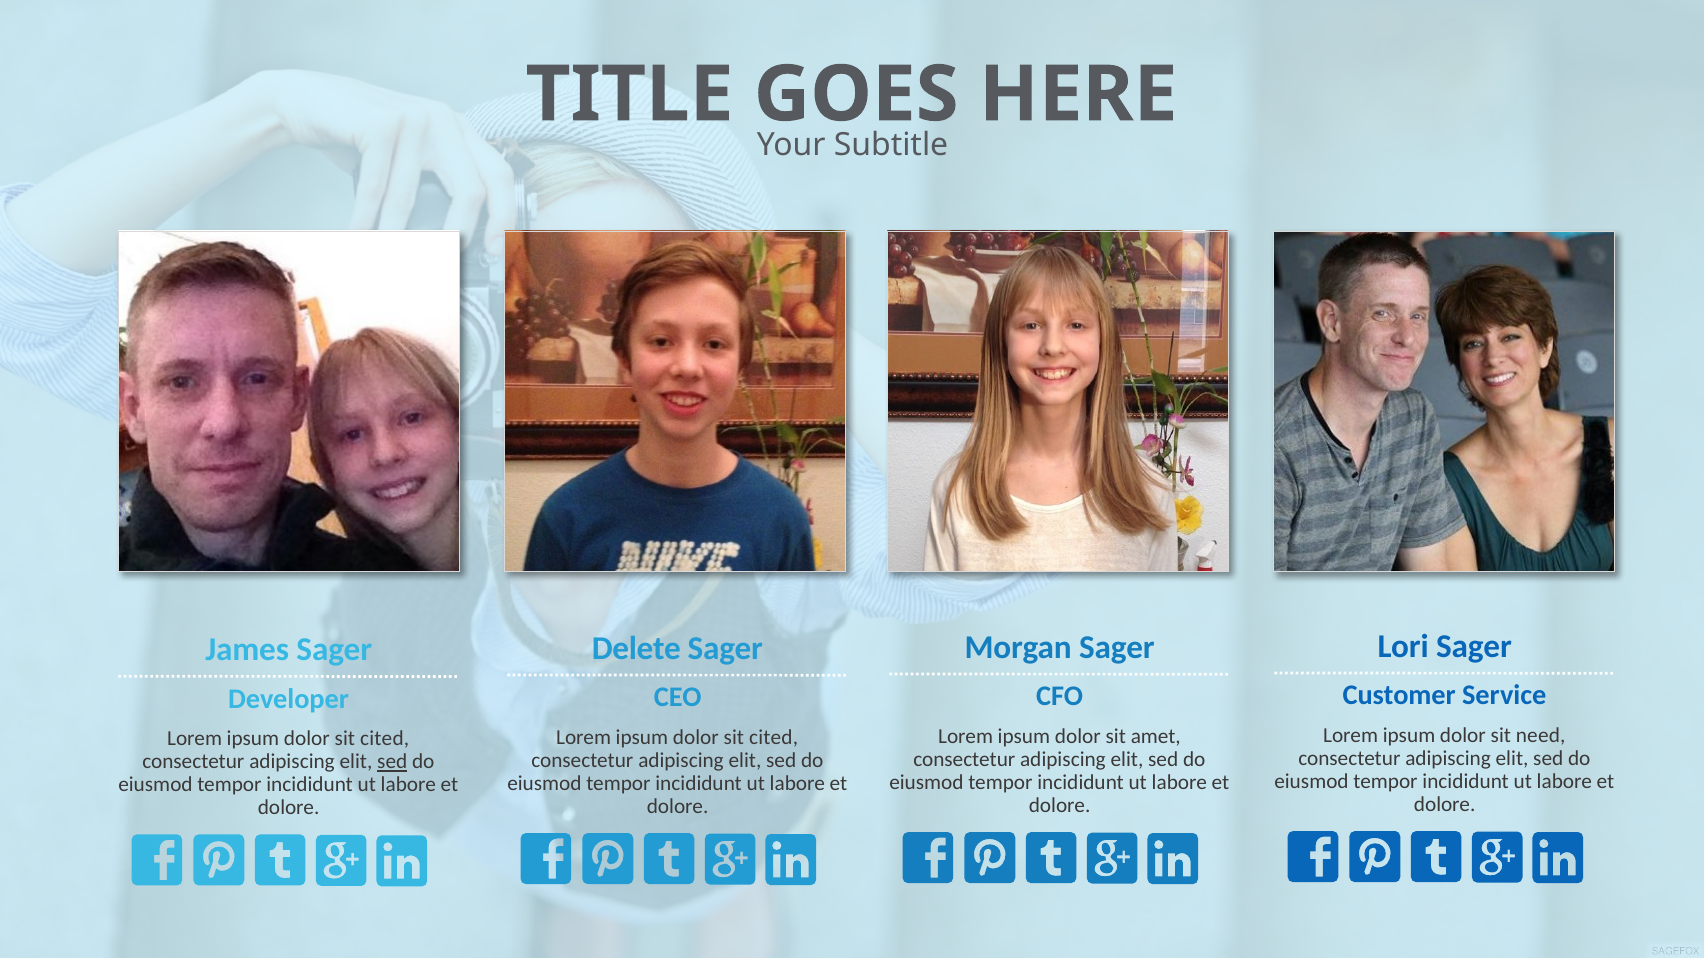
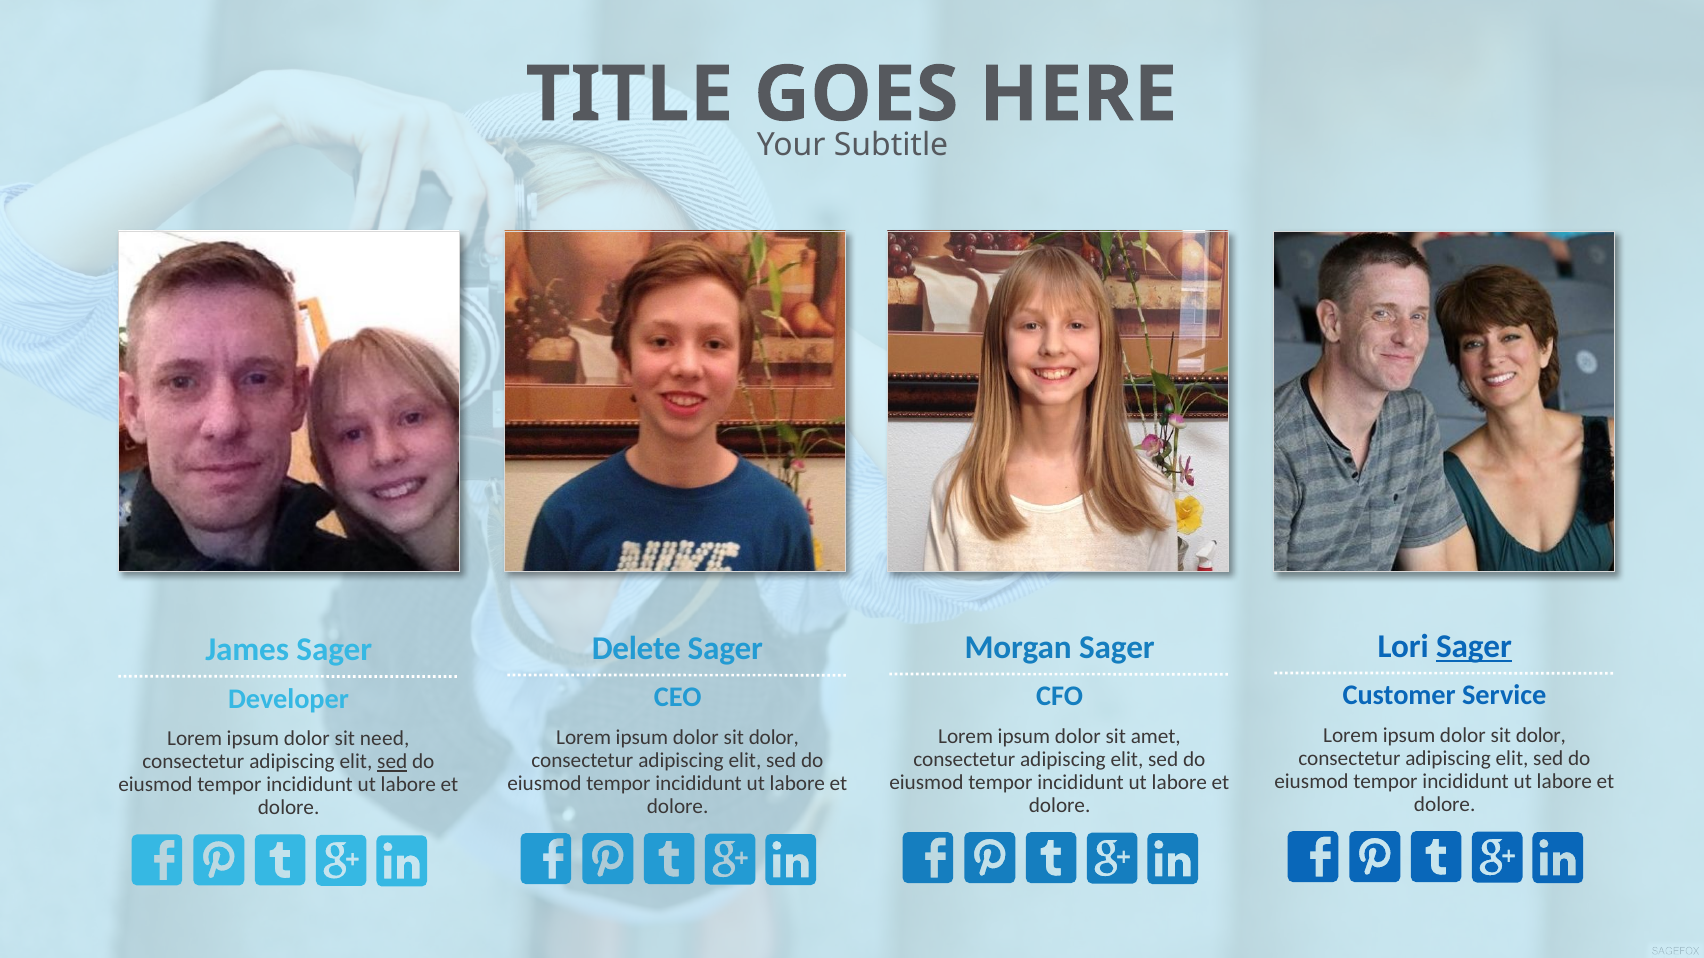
Sager underline: none -> present (1474, 647)
need: need -> dolor (1541, 736)
cited: cited -> dolor (774, 738)
cited: cited -> need (385, 739)
